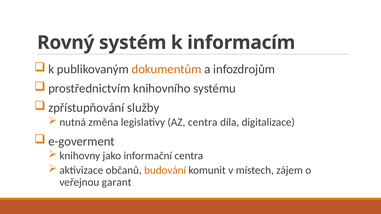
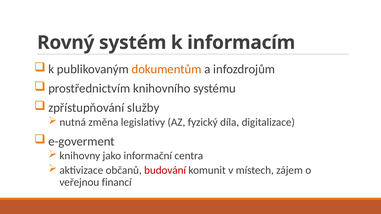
AZ centra: centra -> fyzický (203, 122)
budování colour: orange -> red (165, 170)
garant: garant -> financí (117, 182)
